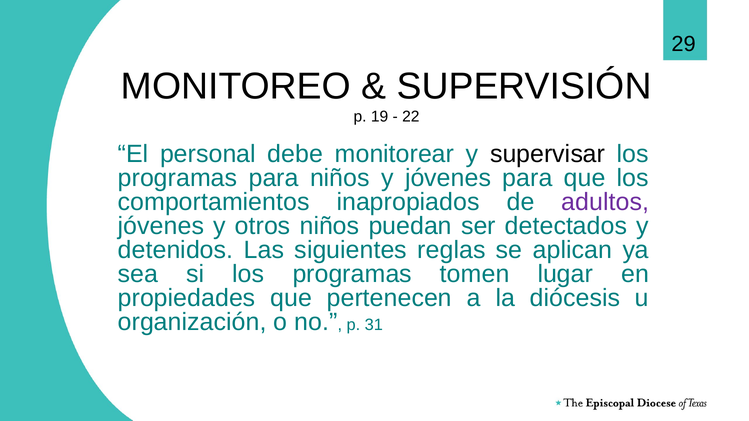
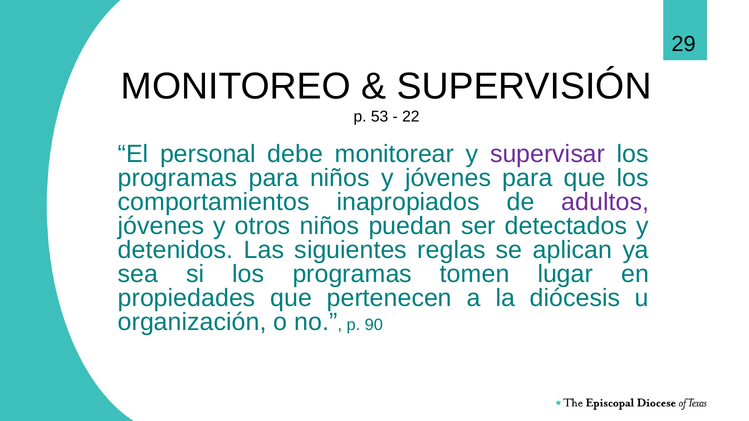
19: 19 -> 53 (380, 117)
supervisar colour: black -> purple (548, 154)
31: 31 -> 90 (374, 325)
